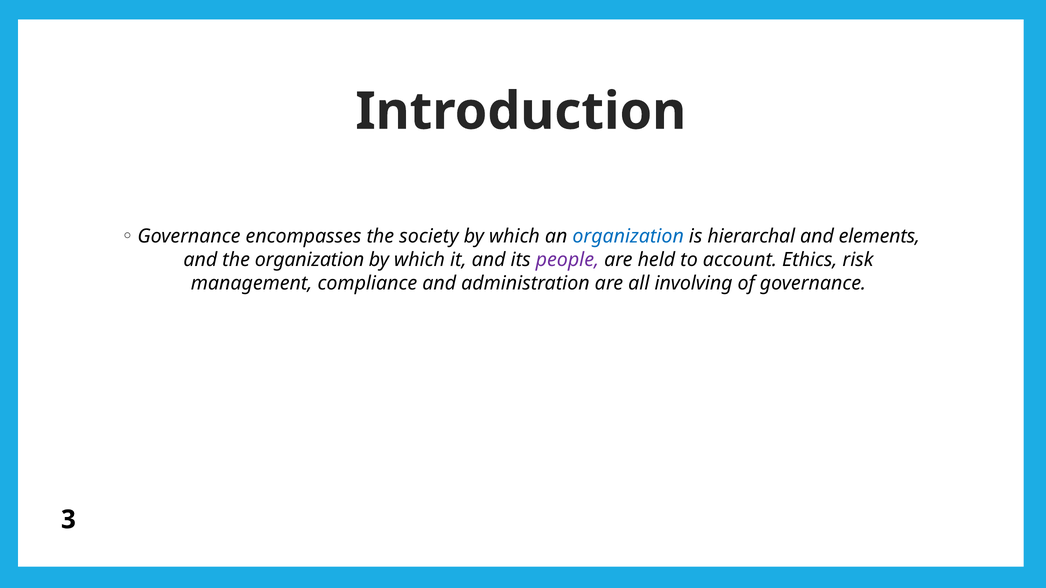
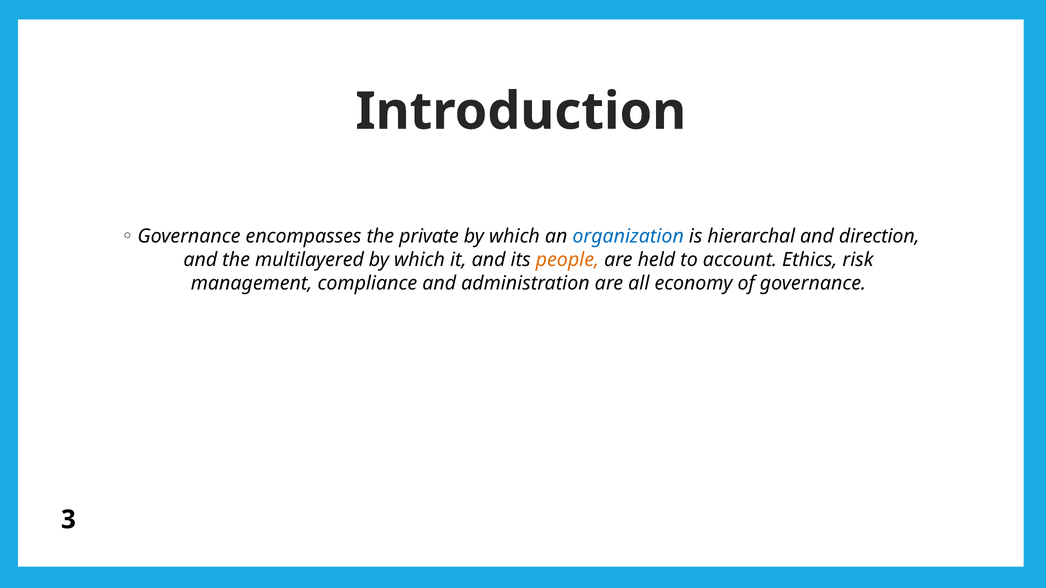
society: society -> private (429, 237)
elements: elements -> direction (879, 237)
the organization: organization -> multilayered (309, 260)
people colour: purple -> orange (567, 260)
involving: involving -> economy (694, 284)
